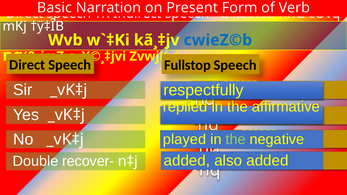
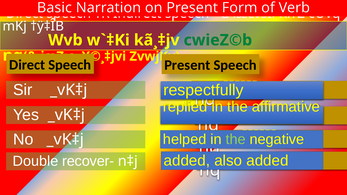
cwieZ©b colour: blue -> green (218, 40)
Fullstop: Fullstop -> Present (187, 65)
played: played -> helped (185, 139)
